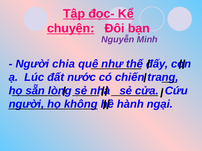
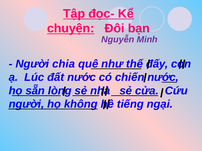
chiến trang: trang -> nước (163, 78)
hành: hành -> tiếng (130, 104)
